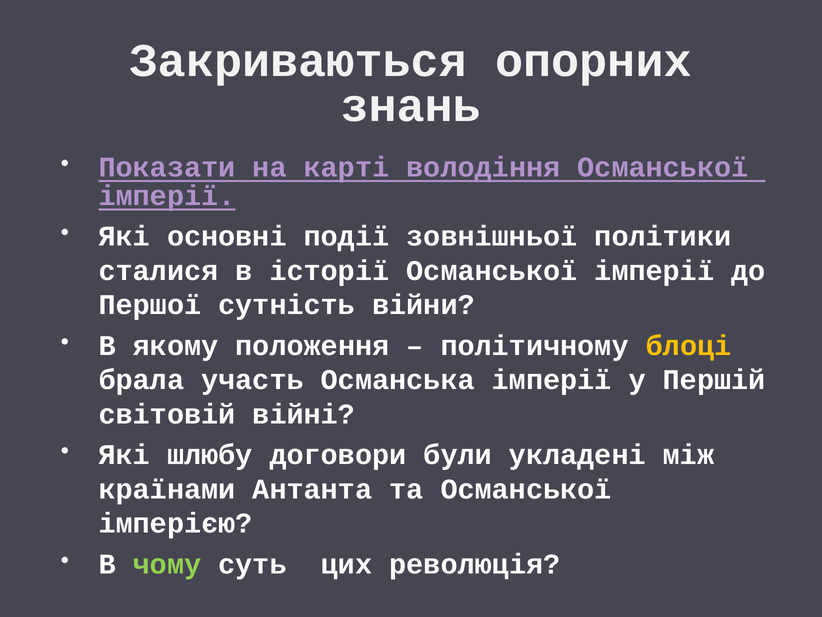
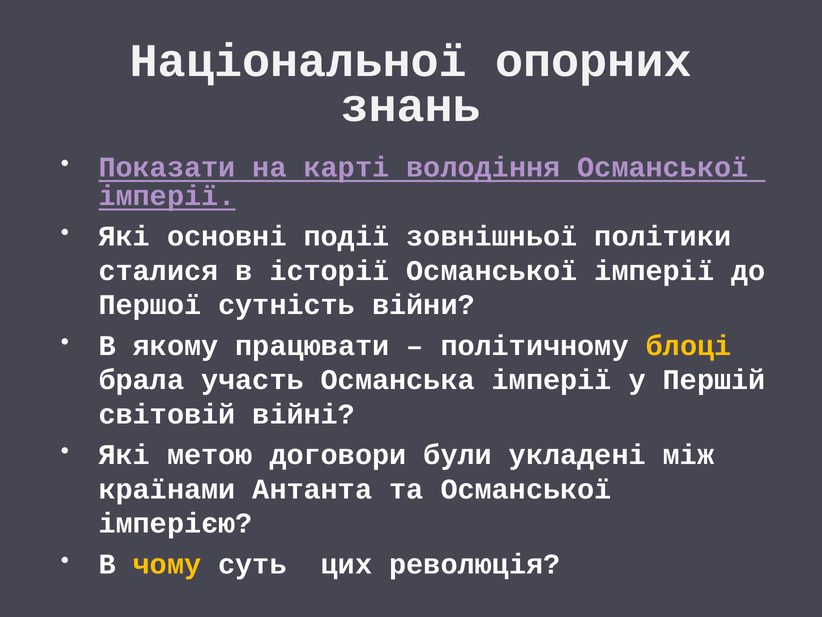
Закриваються: Закриваються -> Національної (298, 61)
положення: положення -> працювати (312, 345)
шлюбу: шлюбу -> метою (210, 455)
чому colour: light green -> yellow (167, 564)
